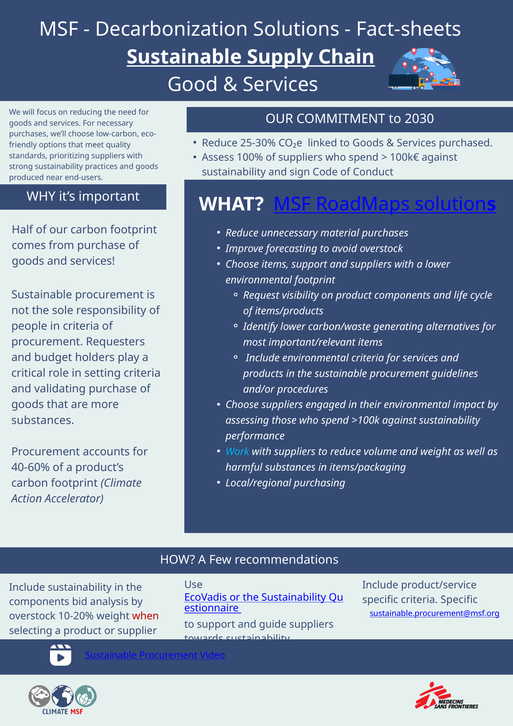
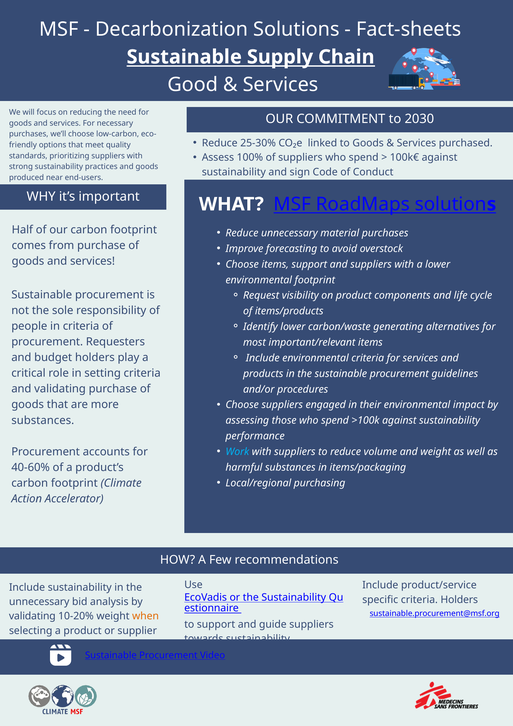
criteria Specific: Specific -> Holders (459, 600)
components: components -> unnecessary (39, 602)
overstock: overstock -> validating (32, 616)
when colour: red -> orange (146, 616)
